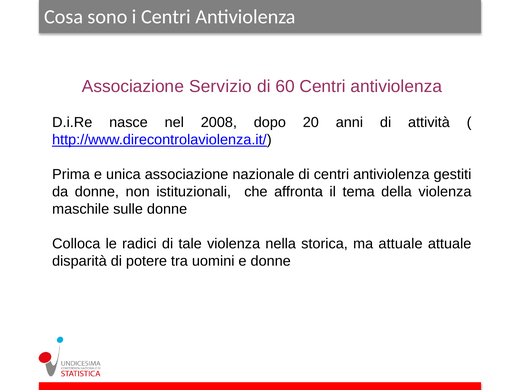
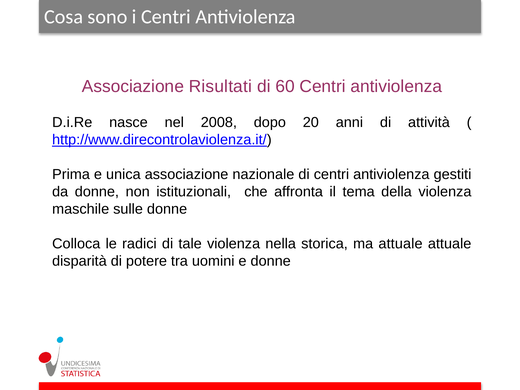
Servizio: Servizio -> Risultati (220, 86)
